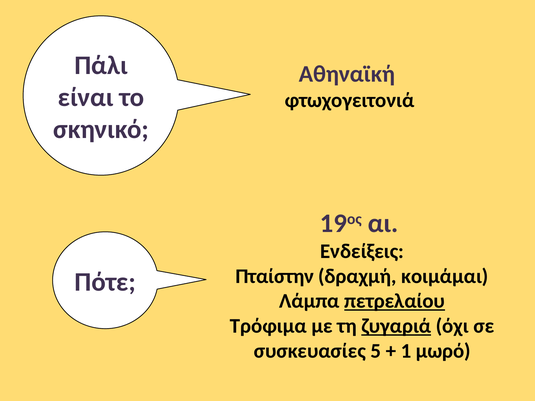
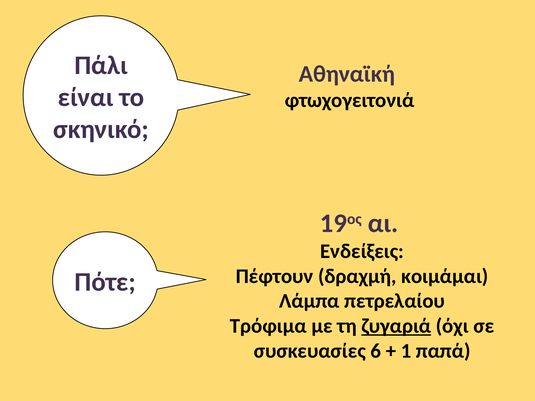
Πταίστην: Πταίστην -> Πέφτουν (275, 276)
πετρελαίου underline: present -> none (395, 301)
5: 5 -> 6 (376, 351)
μωρό: μωρό -> παπά (443, 351)
